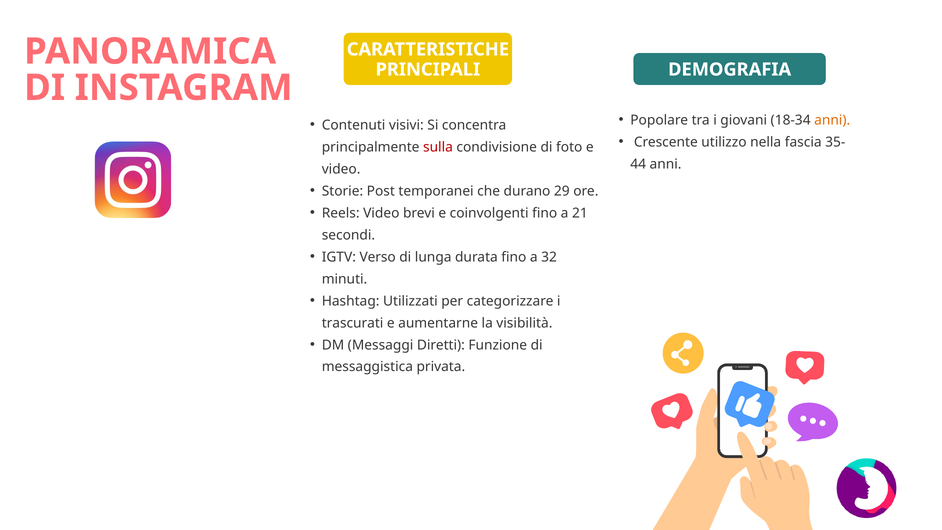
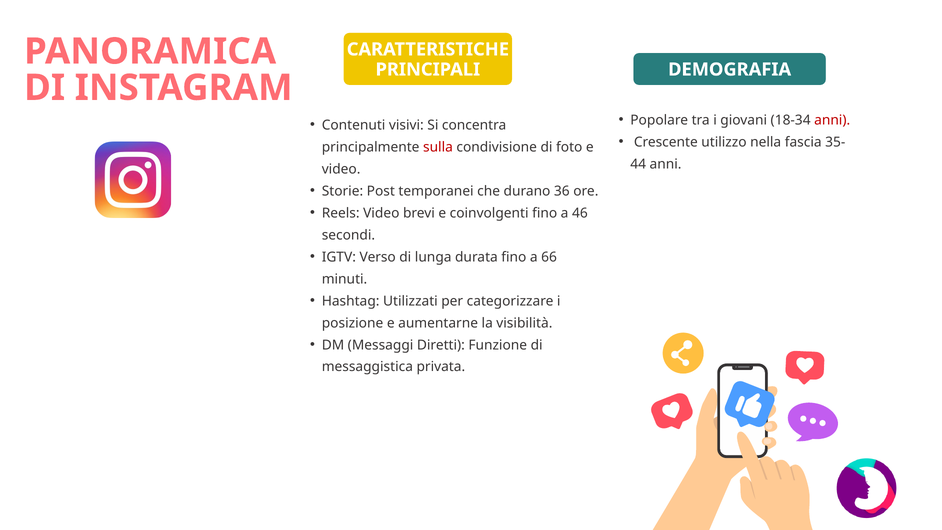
anni colour: orange -> red (832, 120)
29: 29 -> 36 (562, 191)
21: 21 -> 46 (580, 213)
32: 32 -> 66 (549, 257)
trascurati: trascurati -> posizione (353, 323)
